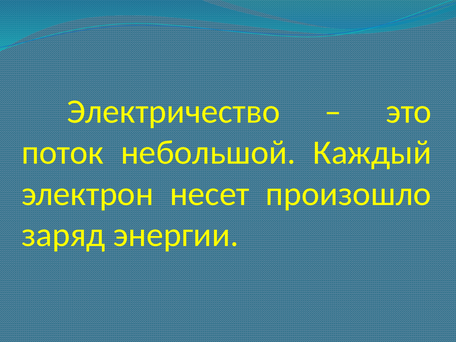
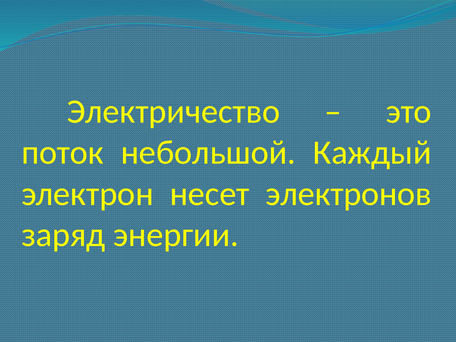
произошло: произошло -> электронов (349, 194)
